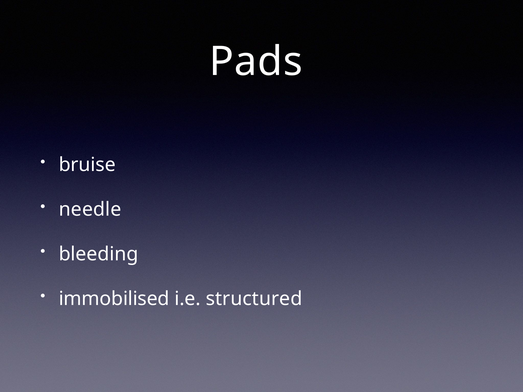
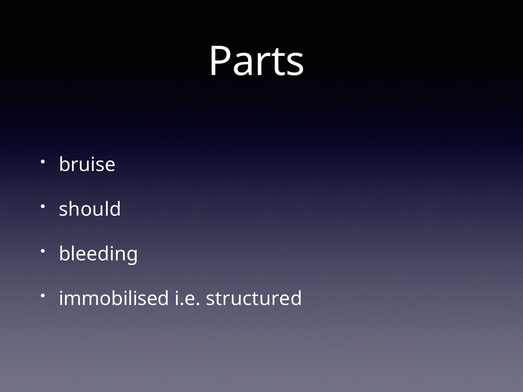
Pads: Pads -> Parts (256, 62)
needle: needle -> should (90, 210)
